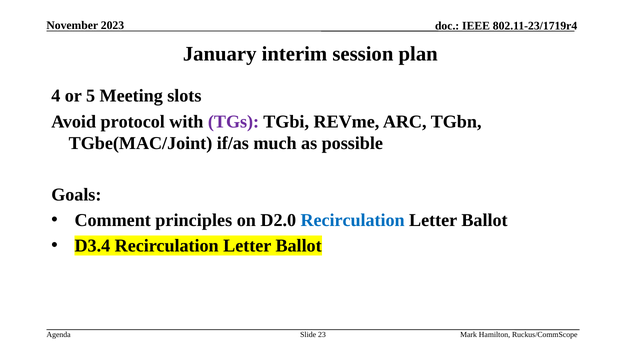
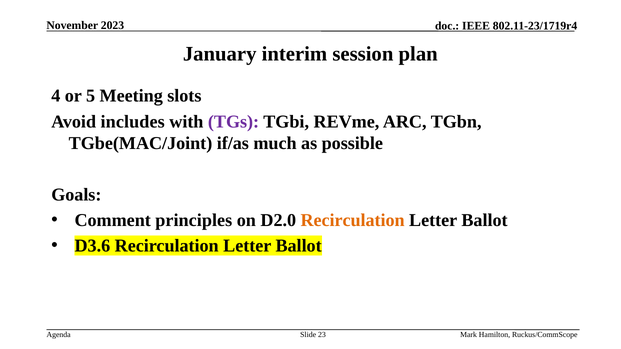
protocol: protocol -> includes (133, 122)
Recirculation colour: blue -> orange (353, 220)
D3.4: D3.4 -> D3.6 (92, 246)
